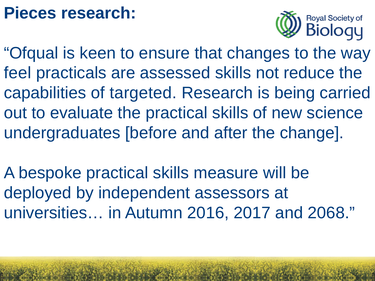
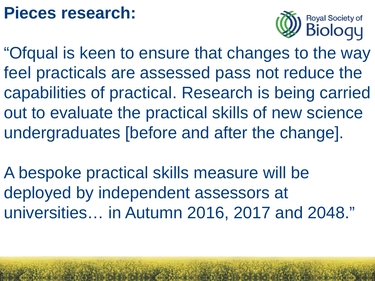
assessed skills: skills -> pass (233, 73)
of targeted: targeted -> practical (143, 93)
2068: 2068 -> 2048 (331, 213)
